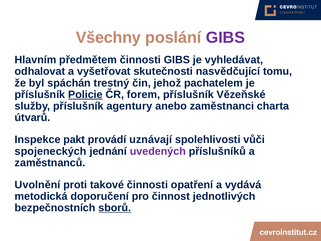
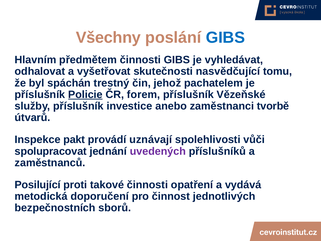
GIBS colour: purple -> blue (225, 37)
agentury: agentury -> investice (129, 106)
charta: charta -> tvorbě (273, 106)
spojeneckých: spojeneckých -> spolupracovat (51, 151)
Uvolnění: Uvolnění -> Posilující (38, 185)
sborů underline: present -> none (115, 208)
